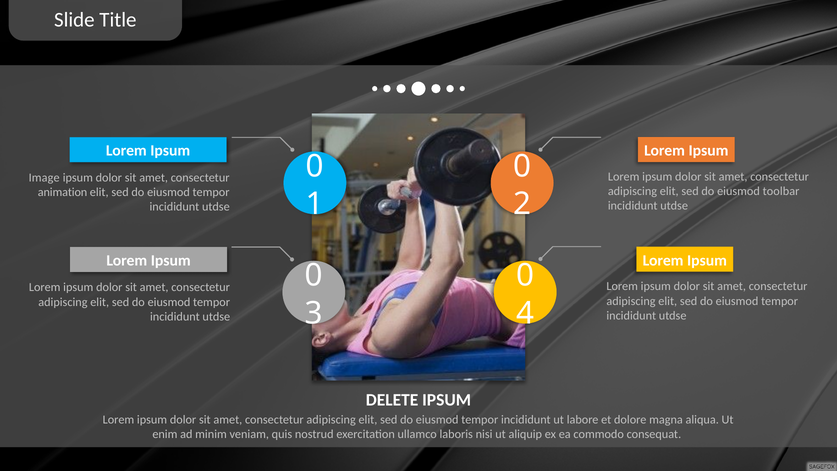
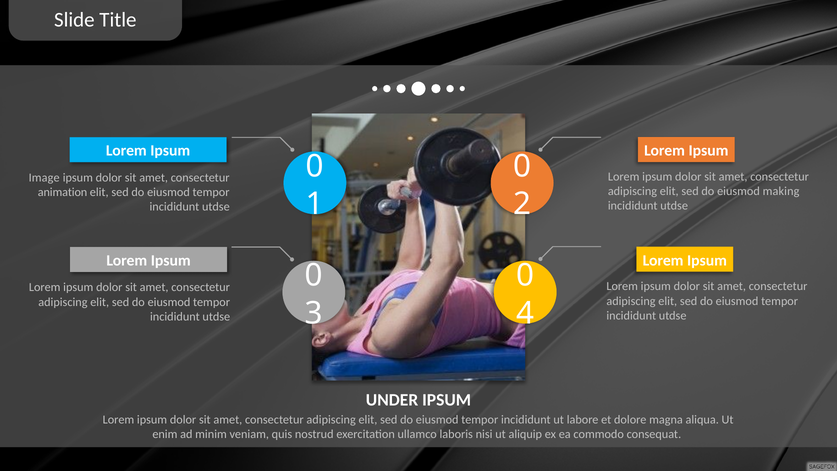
toolbar: toolbar -> making (781, 191)
DELETE: DELETE -> UNDER (392, 400)
